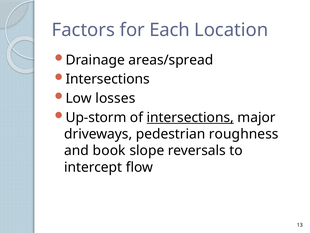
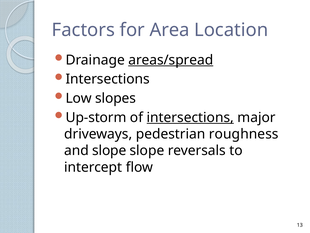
Each: Each -> Area (170, 30)
areas/spread underline: none -> present (171, 60)
losses: losses -> slopes (116, 98)
and book: book -> slope (109, 150)
